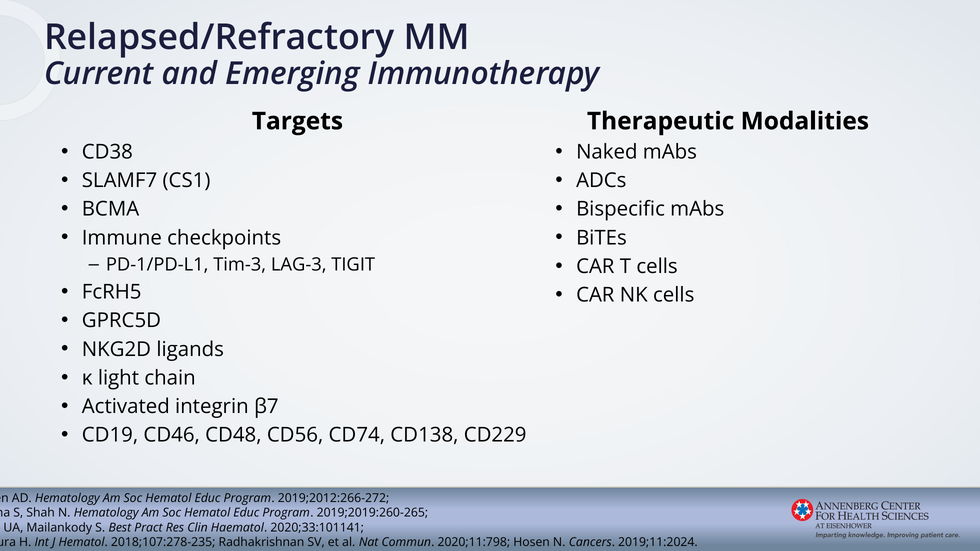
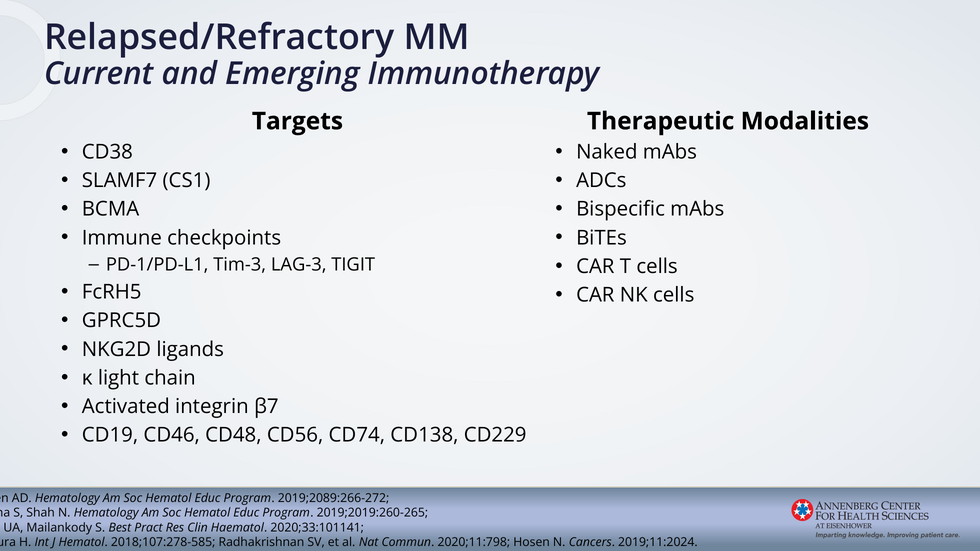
2019;2012:266-272: 2019;2012:266-272 -> 2019;2089:266-272 (334, 498)
2018;107:278-235: 2018;107:278-235 -> 2018;107:278-585 (163, 542)
